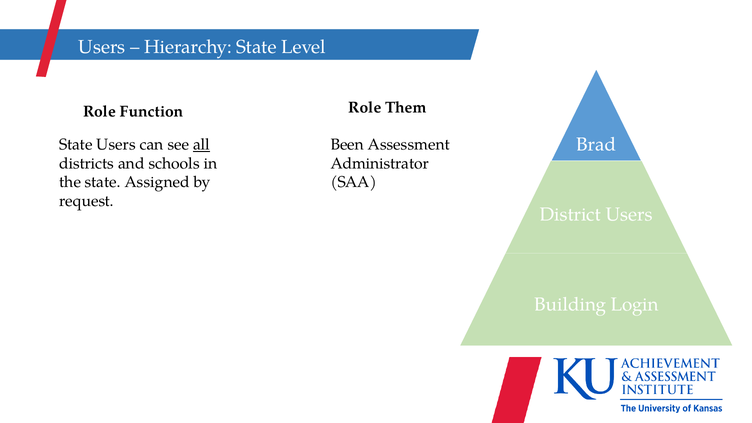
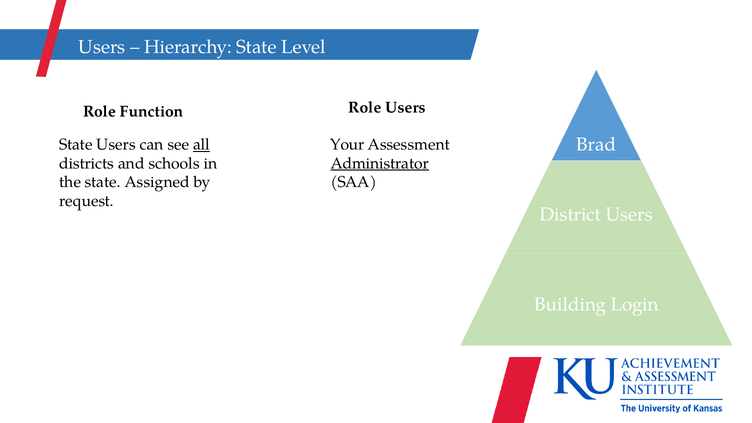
Role Them: Them -> Users (406, 107)
Been: Been -> Your (347, 145)
Administrator underline: none -> present (380, 163)
